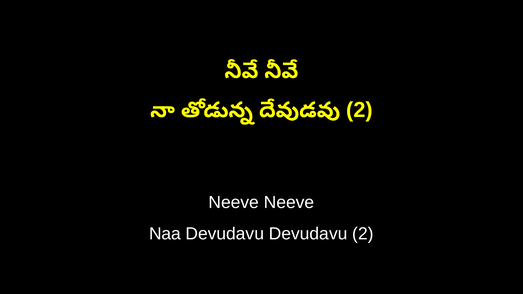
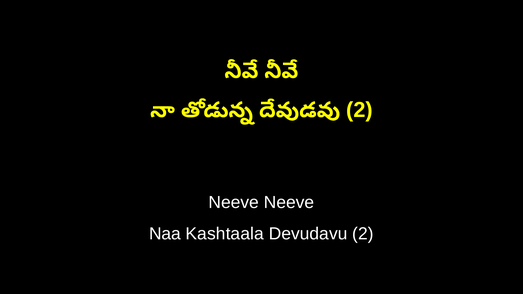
Naa Devudavu: Devudavu -> Kashtaala (225, 234)
